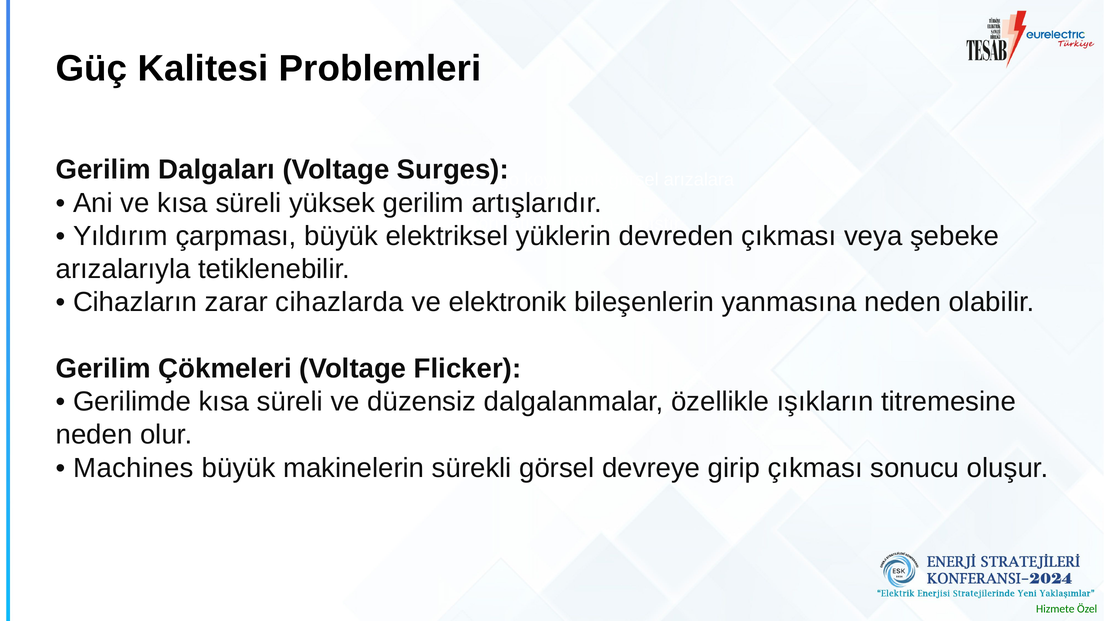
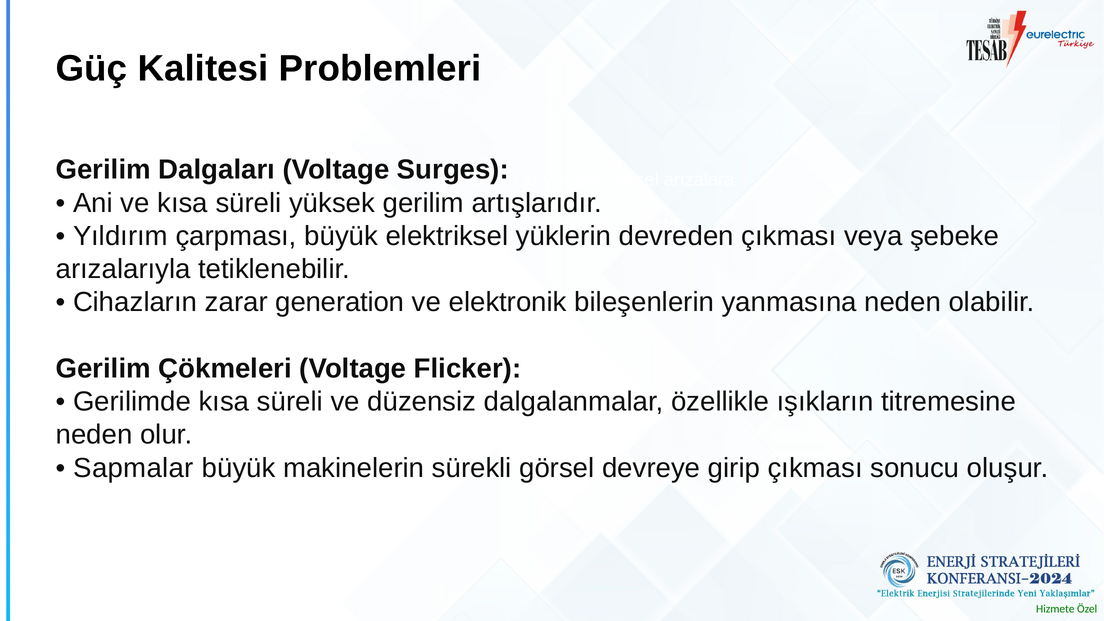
cihazlarda: cihazlarda -> generation (340, 302)
Machines: Machines -> Sapmalar (133, 468)
